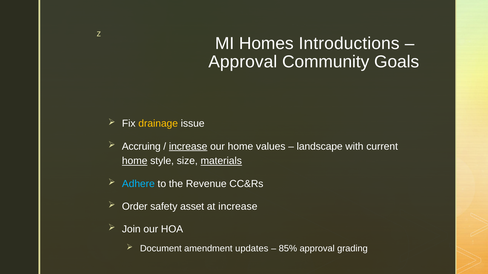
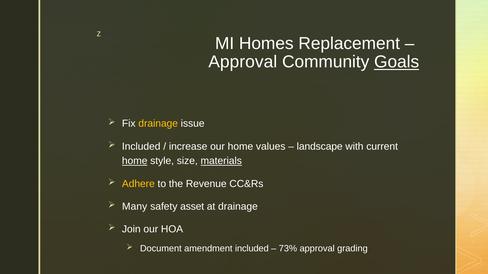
Introductions: Introductions -> Replacement (349, 43)
Goals underline: none -> present (397, 62)
Accruing: Accruing -> Included (141, 147)
increase underline: present -> none (188, 147)
Adhere colour: light blue -> yellow (138, 184)
Order: Order -> Many (135, 207)
at increase: increase -> drainage (238, 207)
amendment updates: updates -> included (252, 249)
85%: 85% -> 73% (288, 249)
